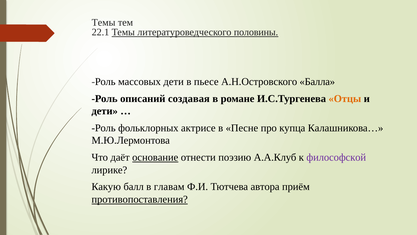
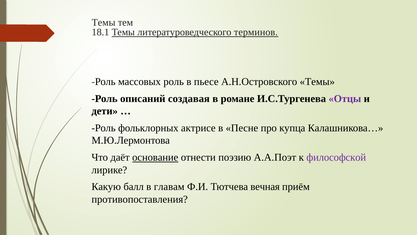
22.1: 22.1 -> 18.1 (100, 32)
половины: половины -> терминов (256, 32)
массовых дети: дети -> роль (174, 82)
А.Н.Островского Балла: Балла -> Темы (317, 82)
Отцы colour: orange -> purple (345, 98)
А.А.Клуб: А.А.Клуб -> А.А.Поэт (275, 157)
автора: автора -> вечная (265, 186)
противопоставления underline: present -> none (140, 199)
